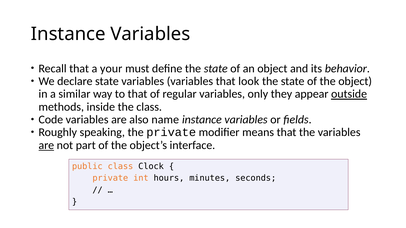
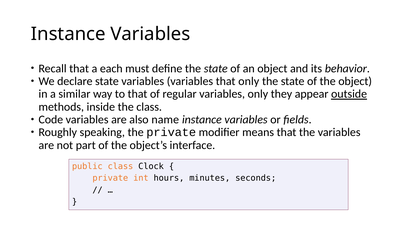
your: your -> each (111, 69)
that look: look -> only (249, 81)
are underline: present -> none (46, 145)
